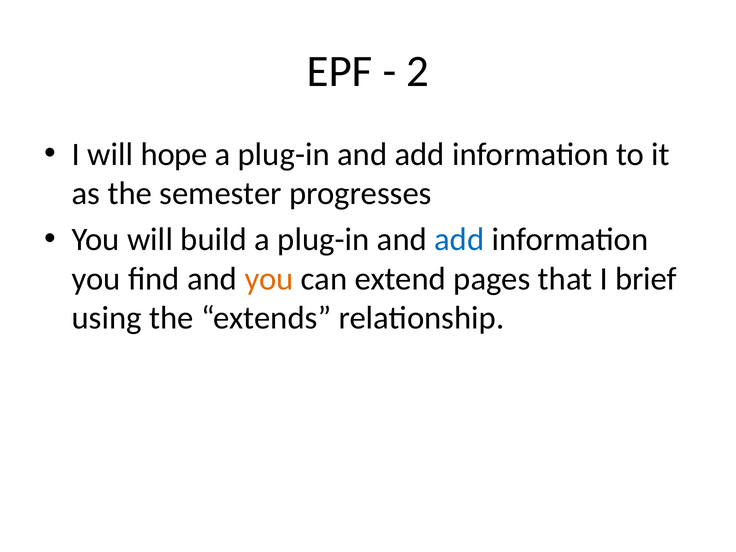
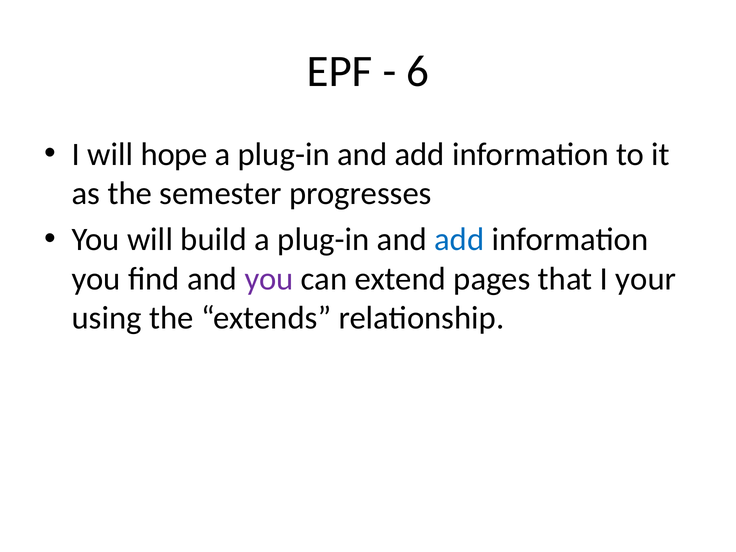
2: 2 -> 6 (418, 71)
you colour: orange -> purple (269, 279)
brief: brief -> your (646, 279)
